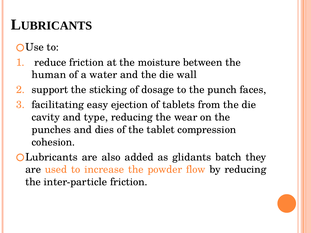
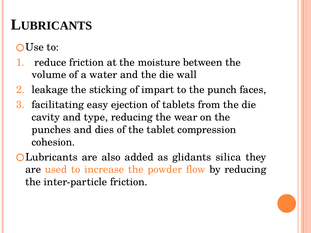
human: human -> volume (49, 75)
support: support -> leakage (50, 90)
dosage: dosage -> impart (158, 90)
batch: batch -> silica (228, 157)
